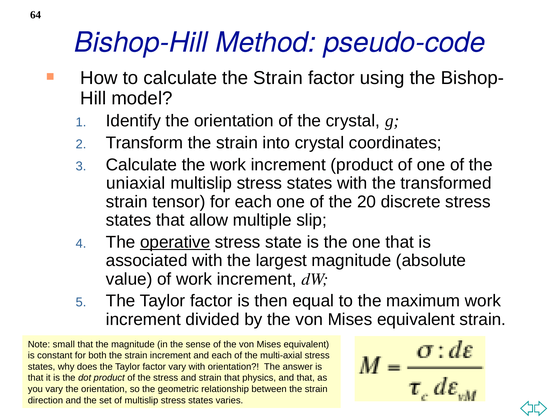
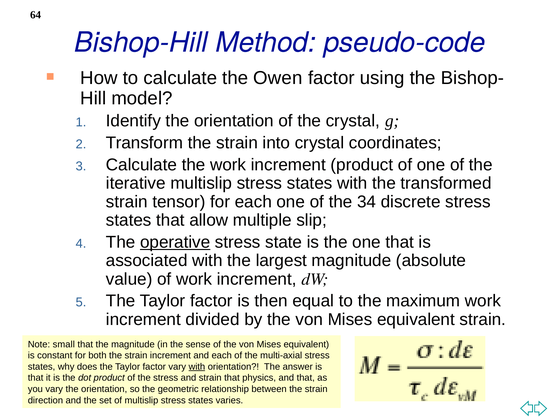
calculate the Strain: Strain -> Owen (278, 78)
uniaxial: uniaxial -> iterative (136, 183)
20: 20 -> 34 (367, 202)
with underline: none -> present (197, 367)
